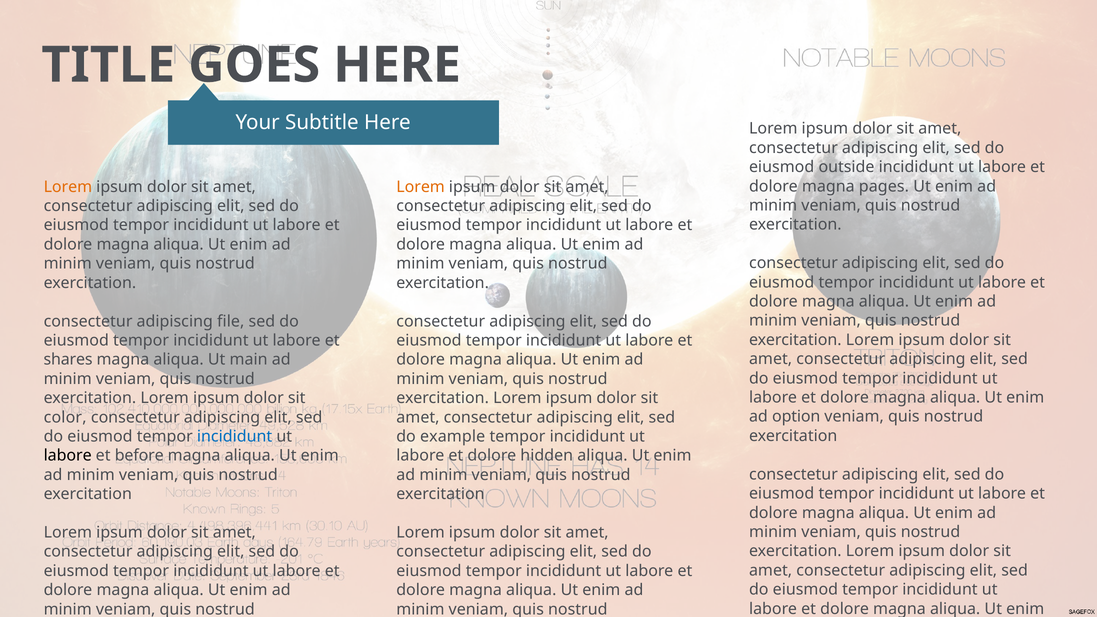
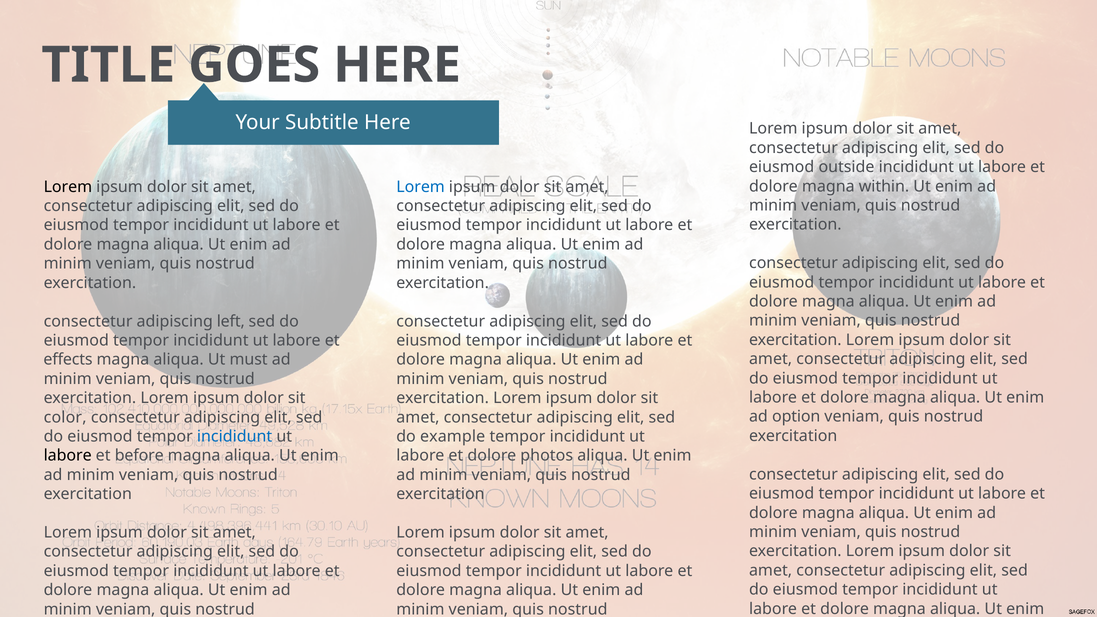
pages: pages -> within (884, 186)
Lorem colour: orange -> black (68, 187)
Lorem colour: orange -> blue (421, 187)
file: file -> left (231, 321)
shares: shares -> effects (68, 360)
main: main -> must (249, 360)
hidden: hidden -> photos (547, 456)
